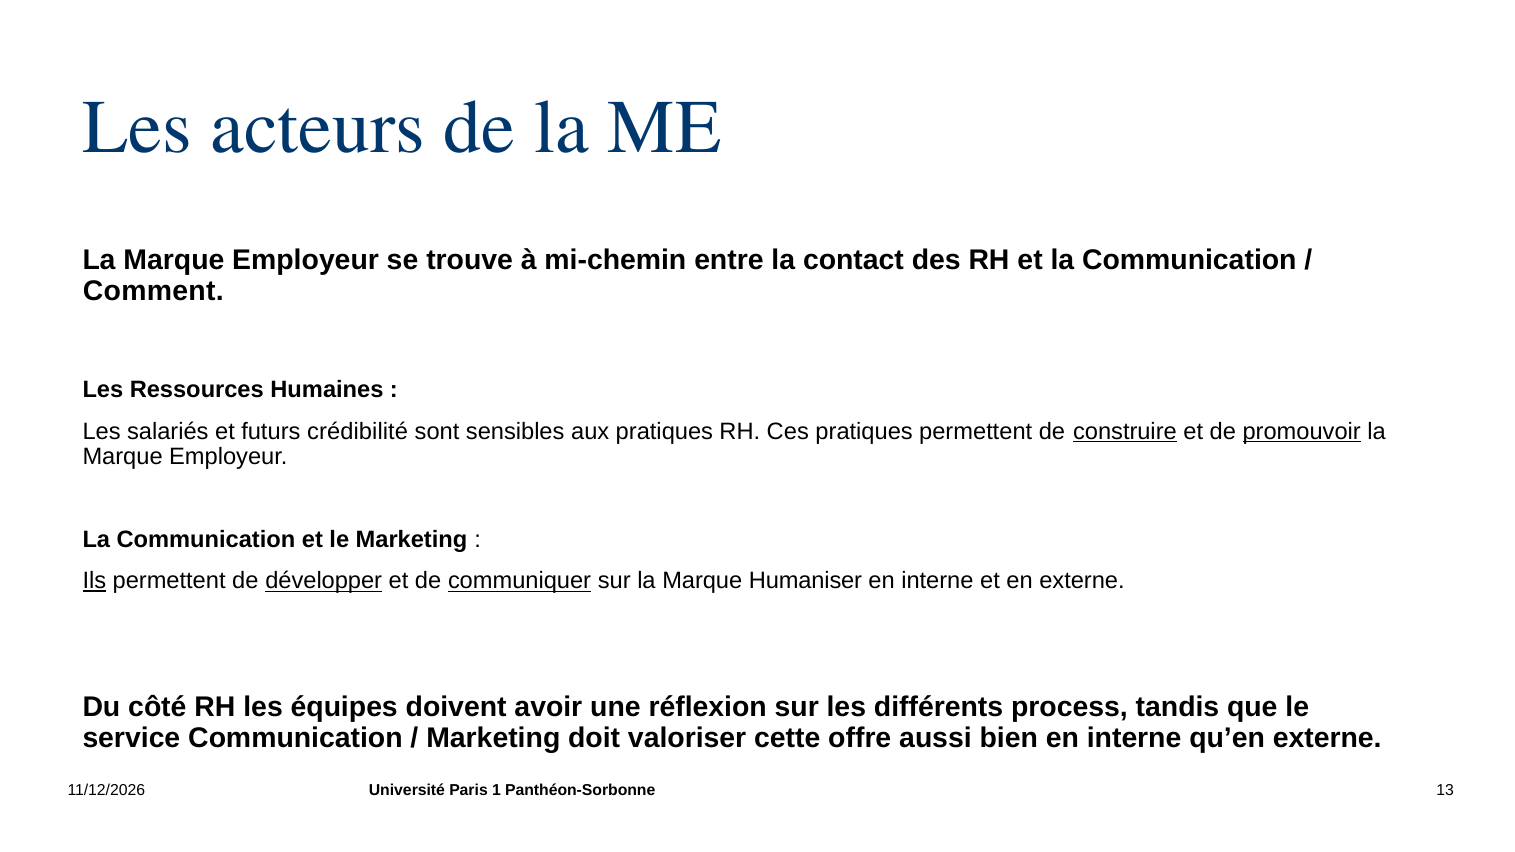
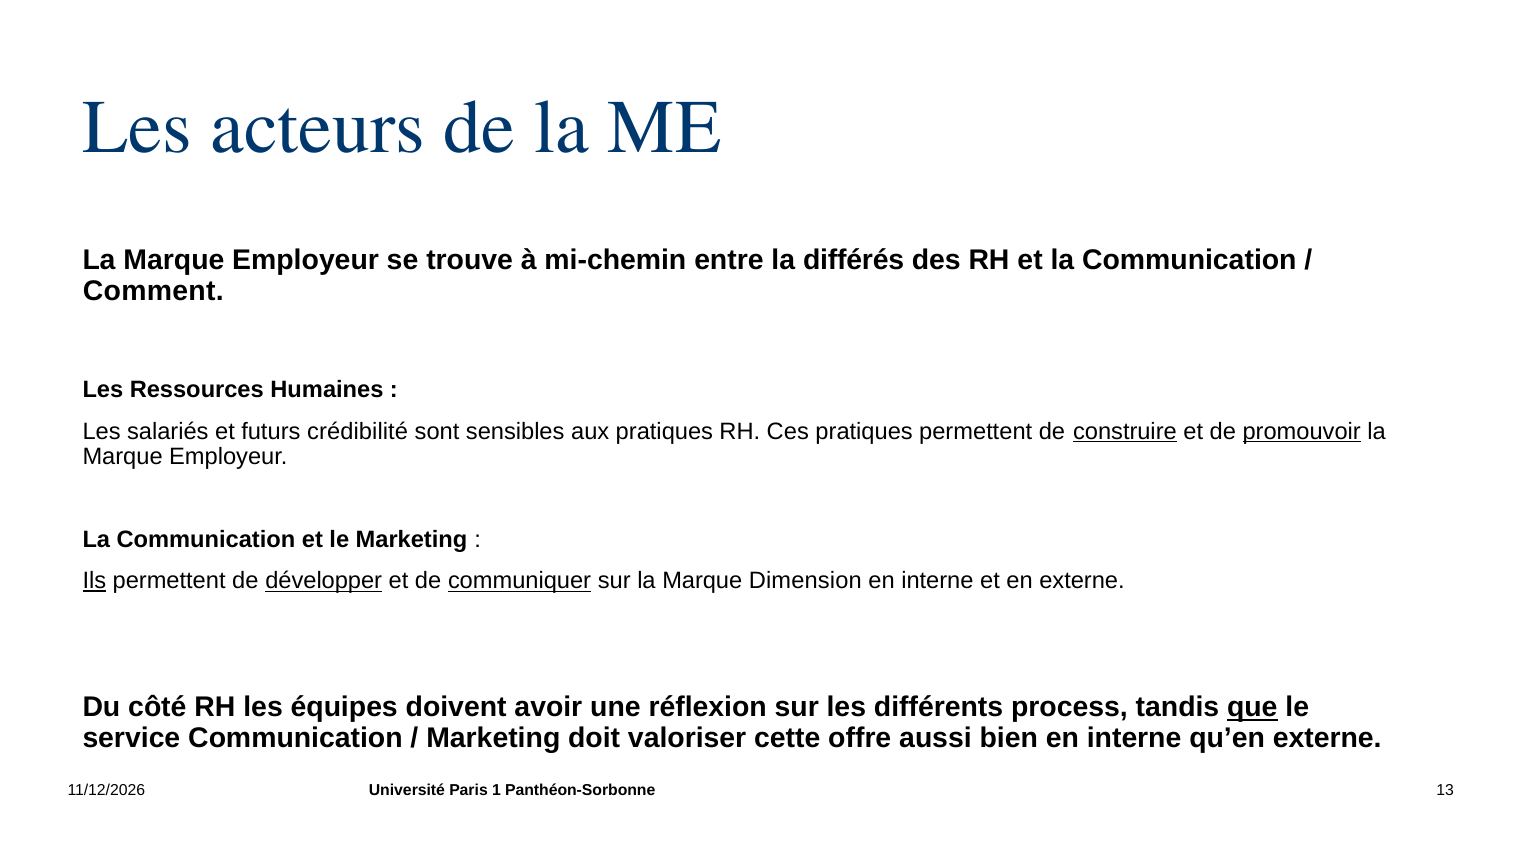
contact: contact -> différés (854, 261)
Humaniser: Humaniser -> Dimension (805, 581)
que underline: none -> present (1252, 708)
